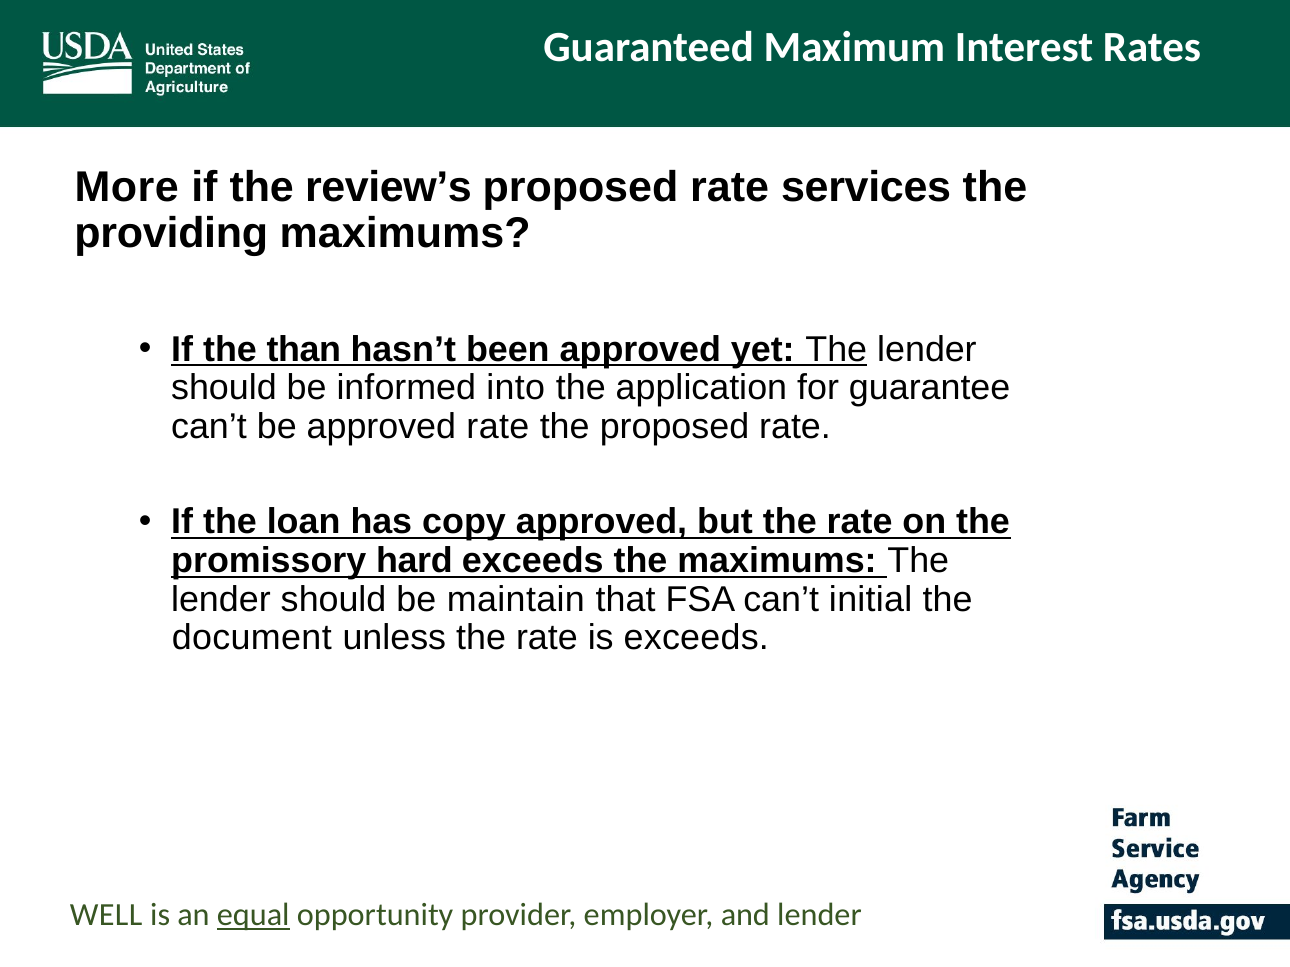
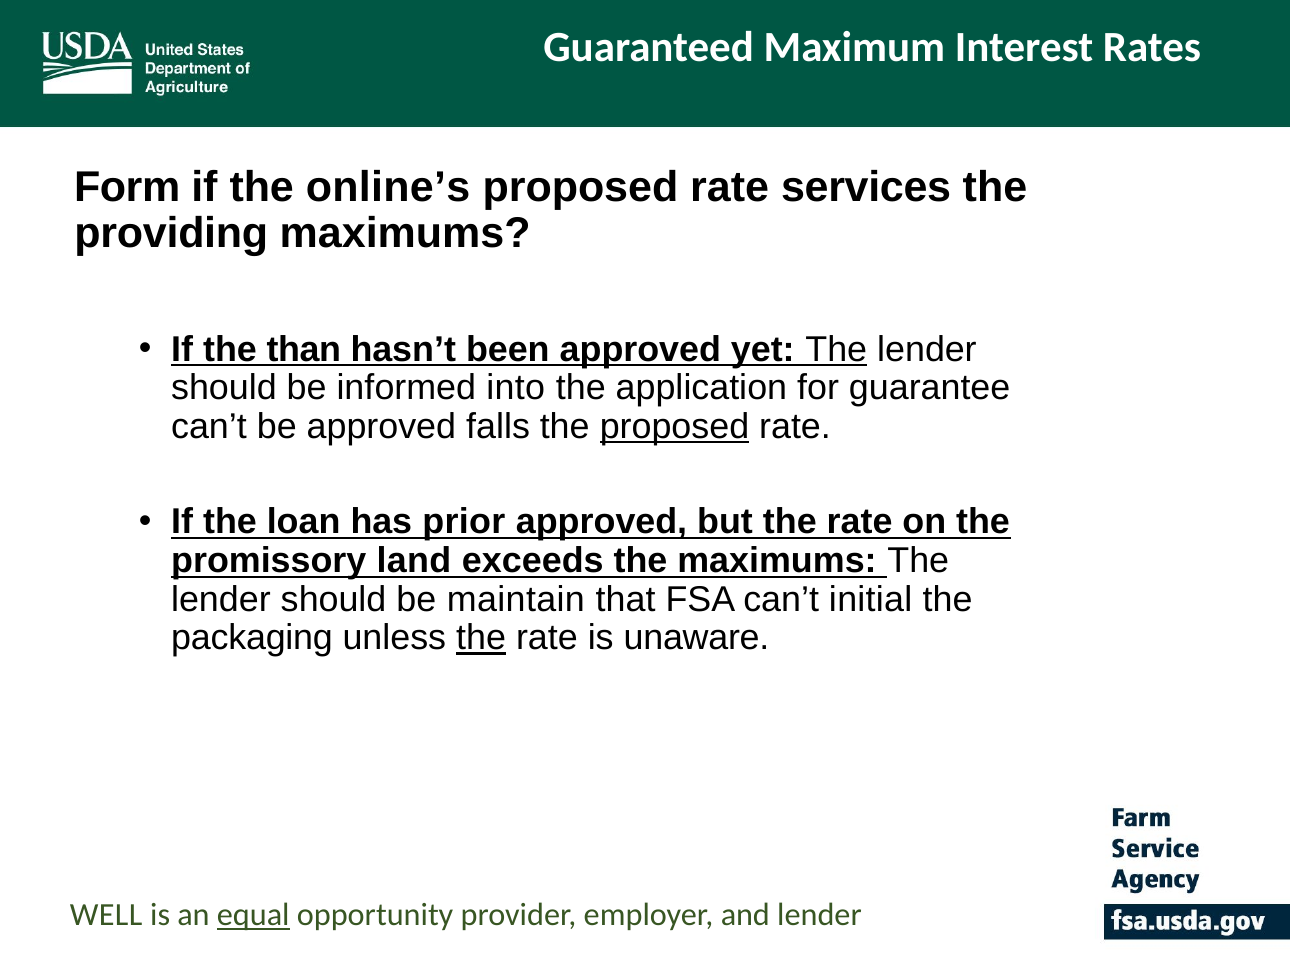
More: More -> Form (127, 187)
review’s: review’s -> online’s (388, 187)
approved rate: rate -> falls (498, 427)
proposed underline: none -> present (674, 427)
copy: copy -> prior (464, 522)
hard: hard -> land (414, 561)
document: document -> packaging (252, 638)
the underline: none -> present (481, 638)
is exceeds: exceeds -> unaware (697, 638)
